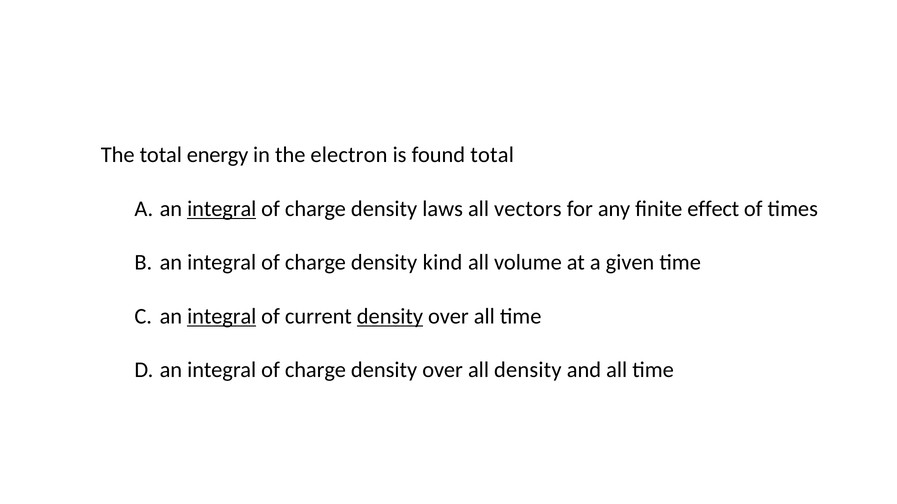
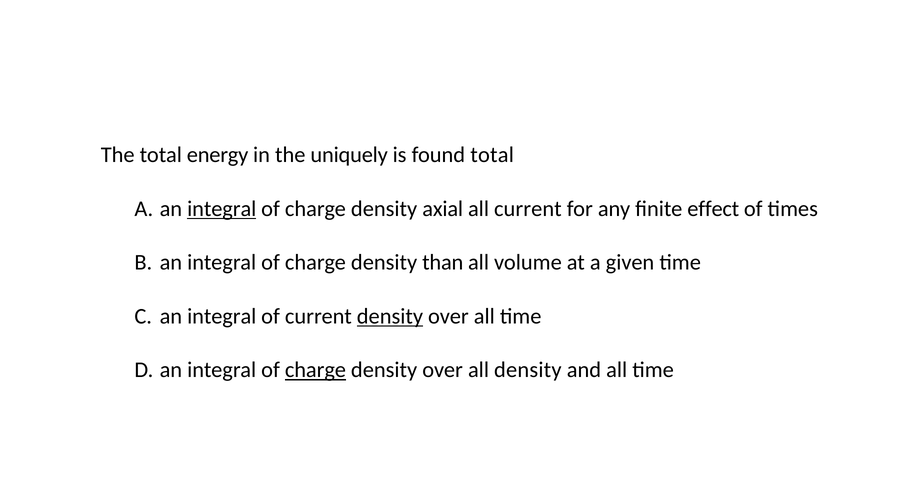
electron: electron -> uniquely (349, 155)
laws: laws -> axial (443, 209)
all vectors: vectors -> current (528, 209)
kind: kind -> than (443, 263)
integral underline: present -> none (222, 317)
charge underline: none -> present (315, 370)
